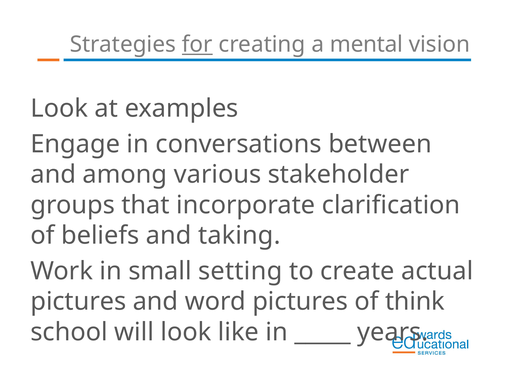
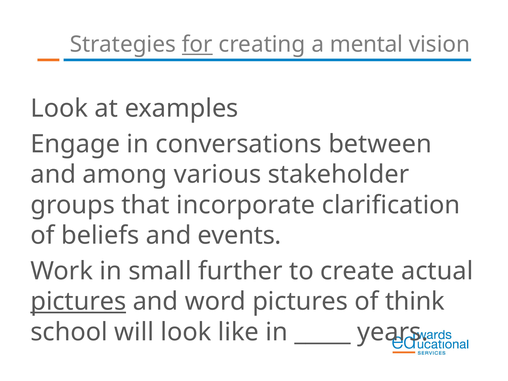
taking: taking -> events (240, 235)
setting: setting -> further (240, 271)
pictures underline: none -> present (78, 301)
